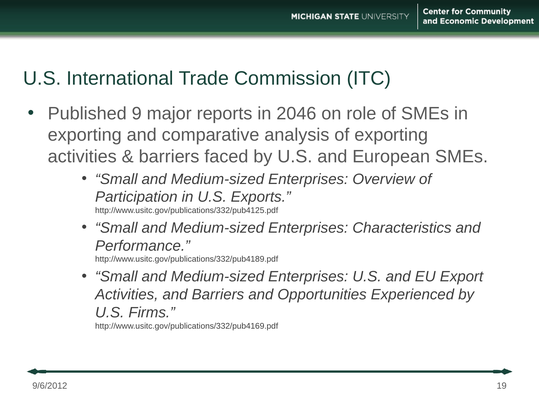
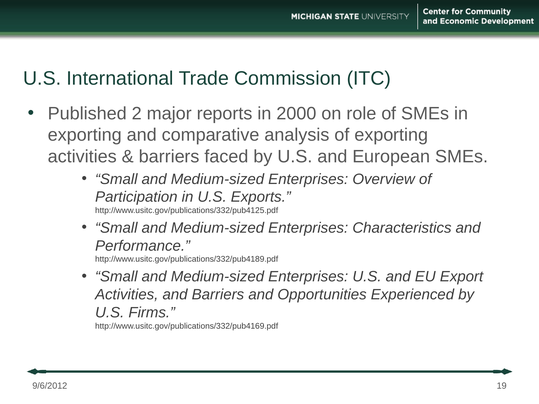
9: 9 -> 2 (137, 114)
2046: 2046 -> 2000 (296, 114)
